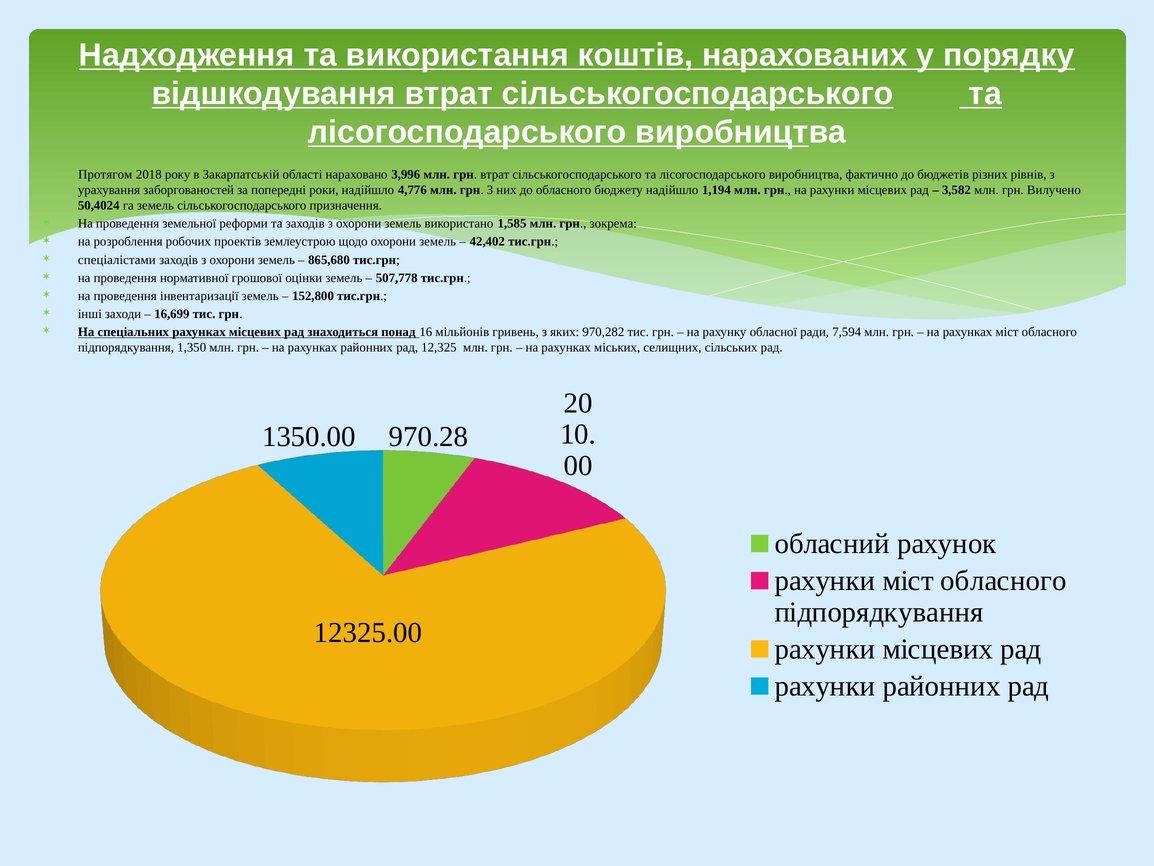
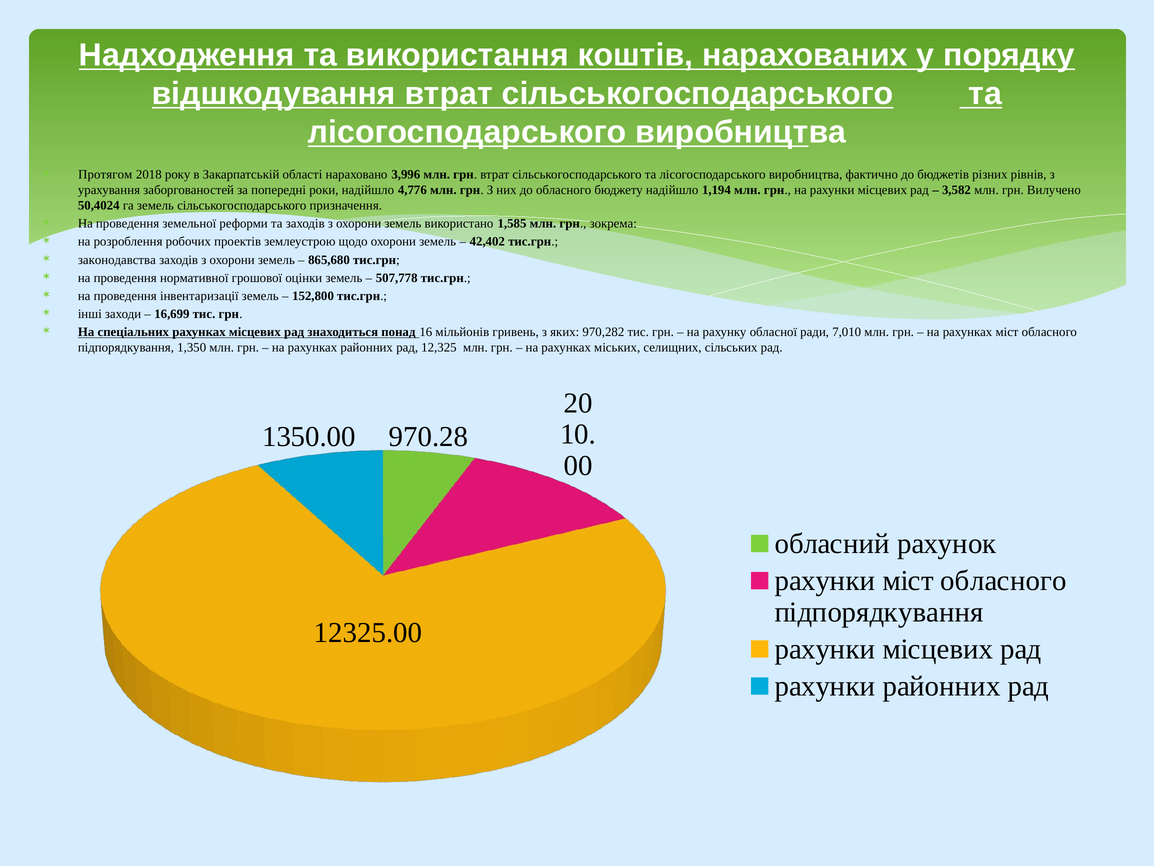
спеціалістами: спеціалістами -> законодавства (117, 260)
7,594: 7,594 -> 7,010 (847, 332)
